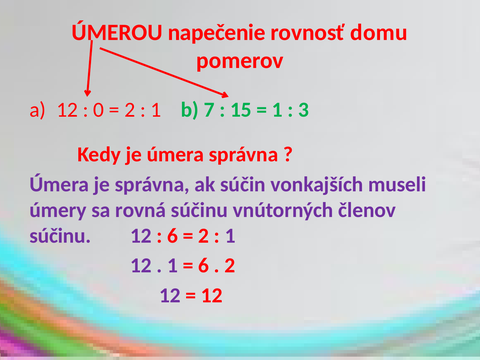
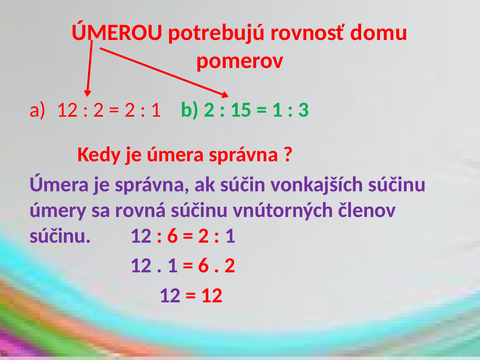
napečenie: napečenie -> potrebujú (216, 32)
0: 0 -> 2 (99, 110)
b 7: 7 -> 2 (209, 110)
vonkajších museli: museli -> súčinu (397, 184)
